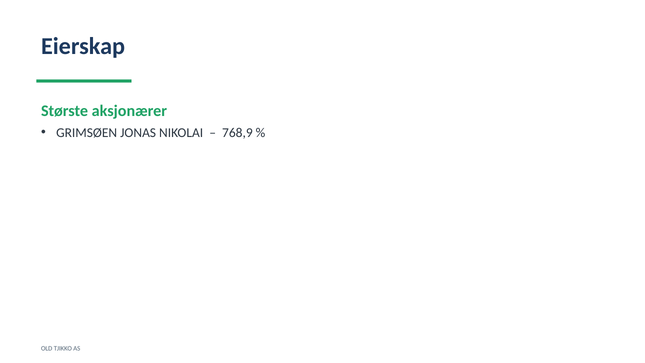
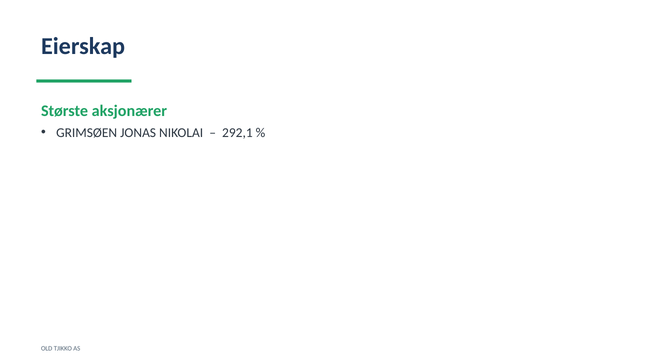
768,9: 768,9 -> 292,1 (237, 133)
